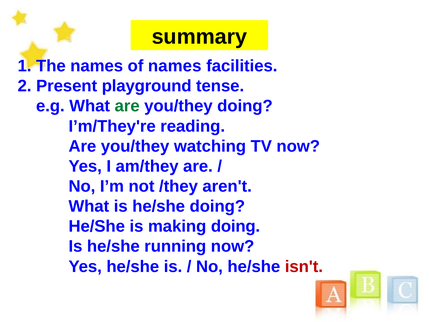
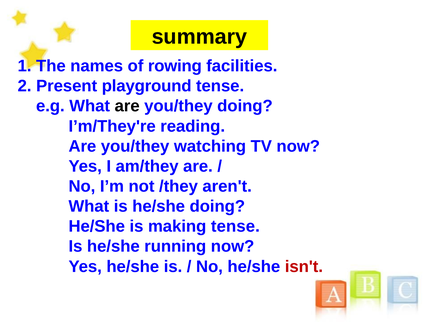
of names: names -> rowing (175, 66)
are colour: green -> black (127, 106)
making doing: doing -> tense (235, 226)
